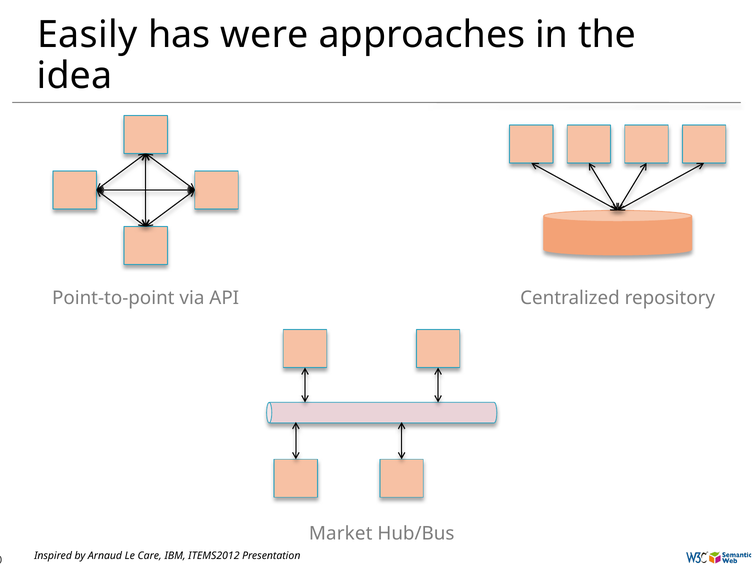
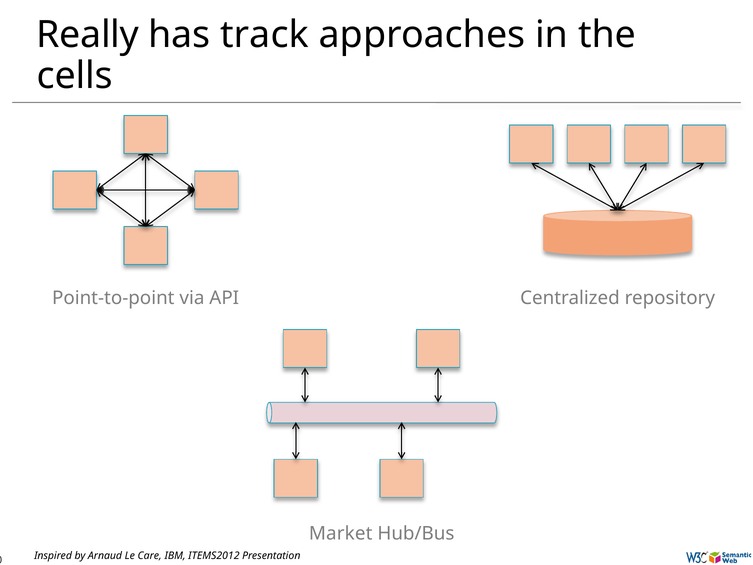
Easily: Easily -> Really (88, 35)
were: were -> track (265, 35)
idea: idea -> cells (75, 76)
